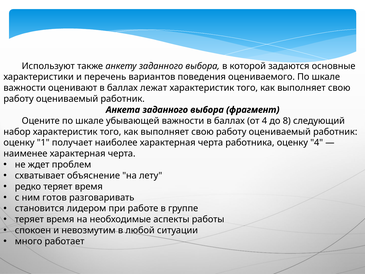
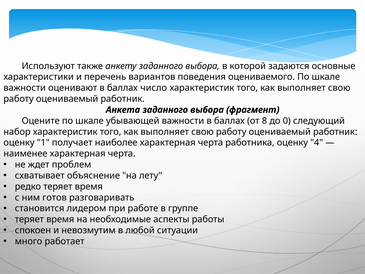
лежат: лежат -> число (154, 88)
от 4: 4 -> 8 (264, 121)
8: 8 -> 0 (287, 121)
